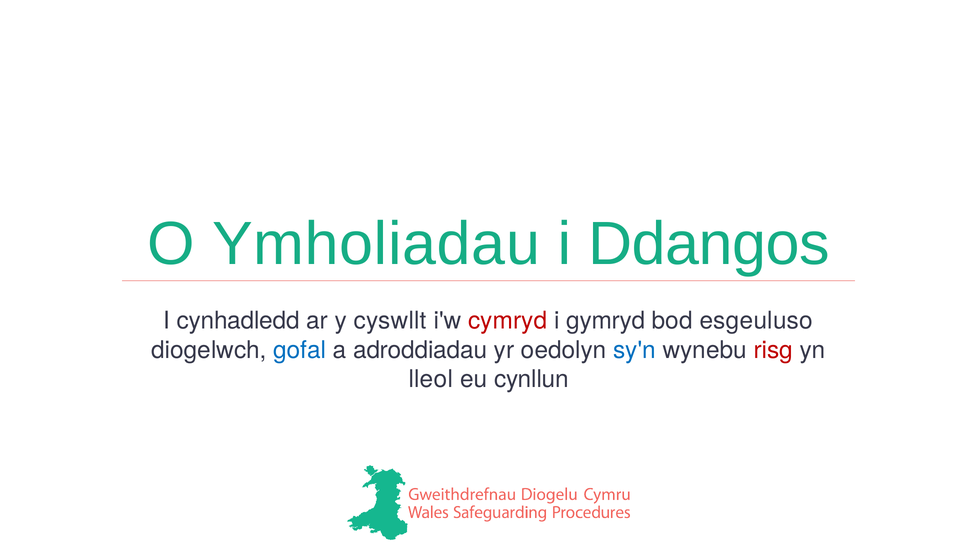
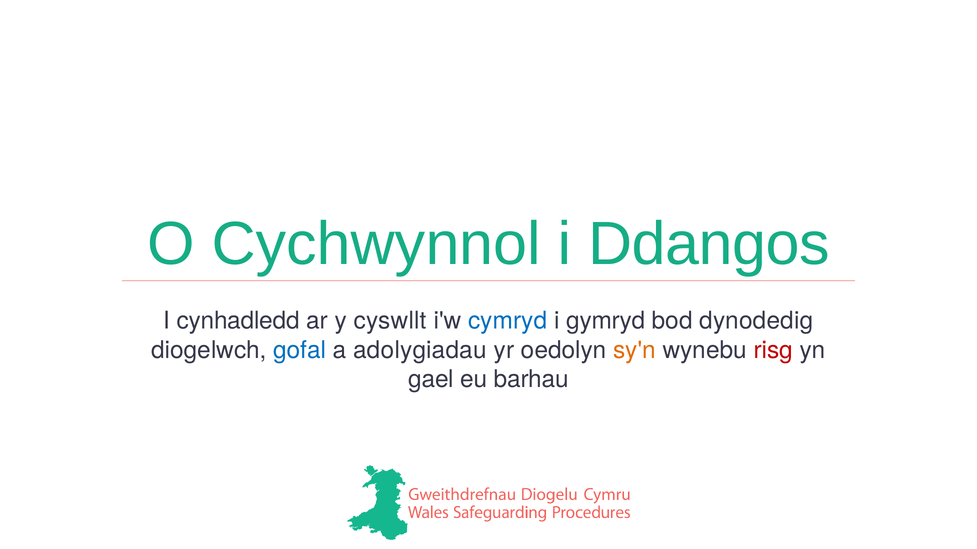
Ymholiadau: Ymholiadau -> Cychwynnol (376, 244)
cymryd colour: red -> blue (508, 321)
esgeuluso: esgeuluso -> dynodedig (756, 321)
adroddiadau: adroddiadau -> adolygiadau (420, 350)
sy'n colour: blue -> orange (634, 350)
lleol: lleol -> gael (431, 380)
cynllun: cynllun -> barhau (531, 380)
